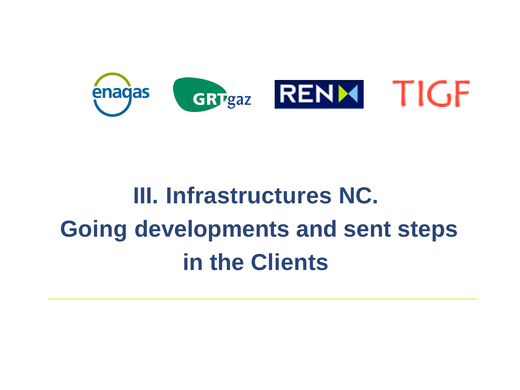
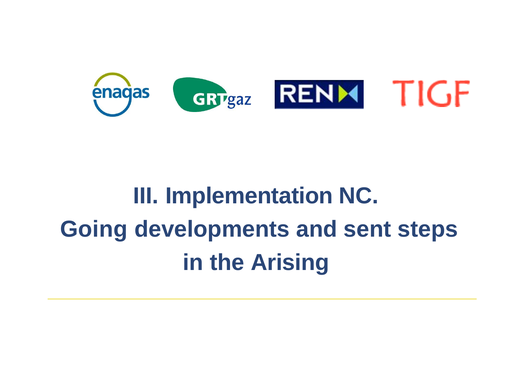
Infrastructures: Infrastructures -> Implementation (249, 196)
Clients: Clients -> Arising (290, 263)
